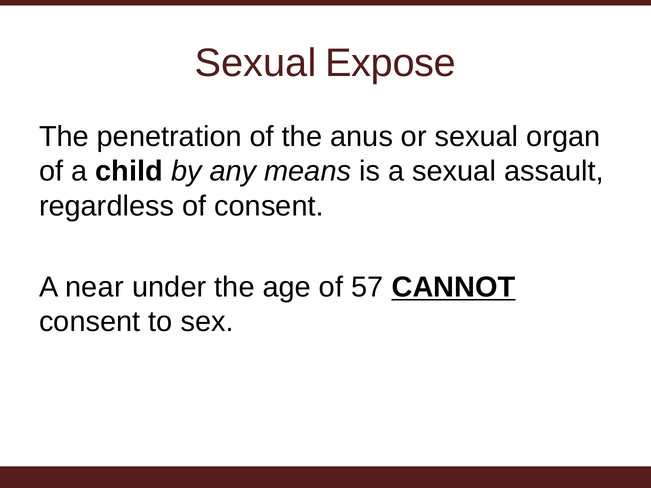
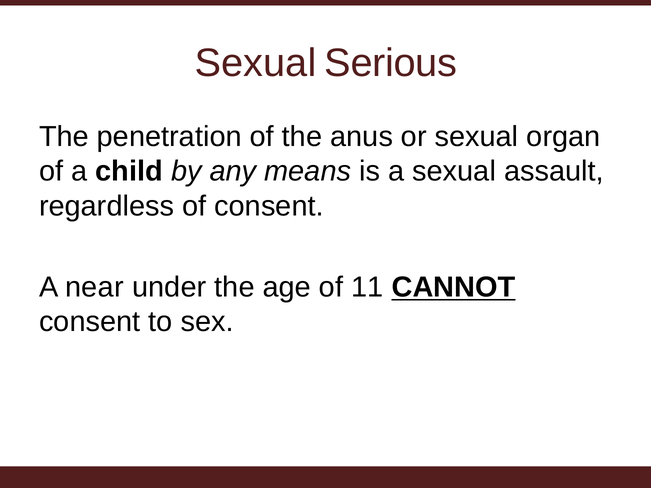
Expose: Expose -> Serious (391, 63)
57: 57 -> 11 (367, 287)
